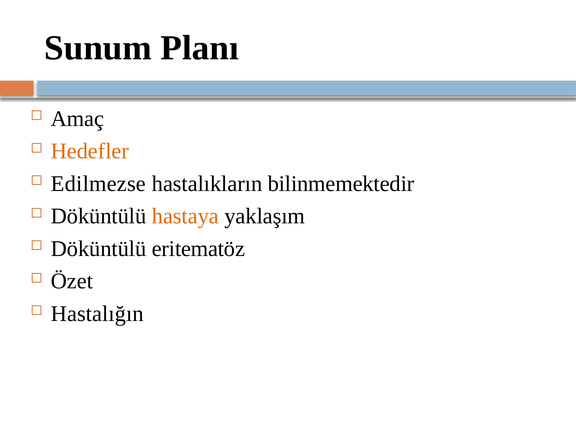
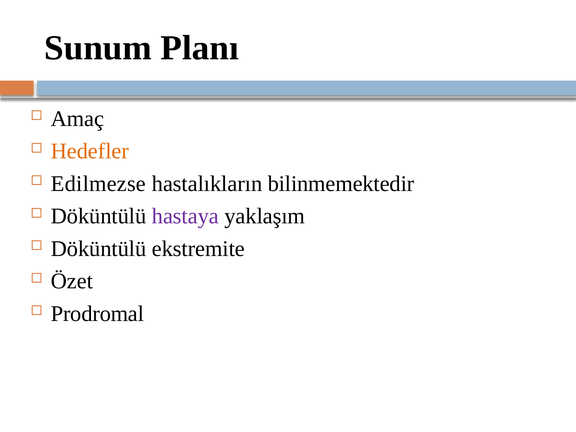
hastaya colour: orange -> purple (185, 216)
eritematöz: eritematöz -> ekstremite (198, 249)
Hastalığın: Hastalığın -> Prodromal (97, 314)
